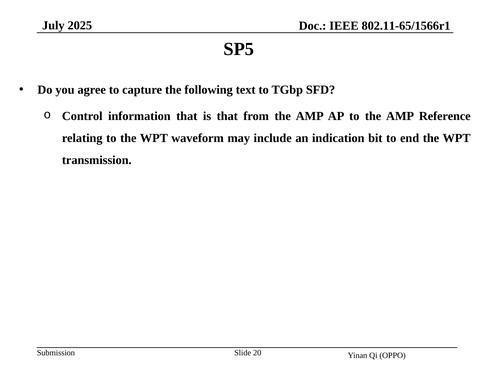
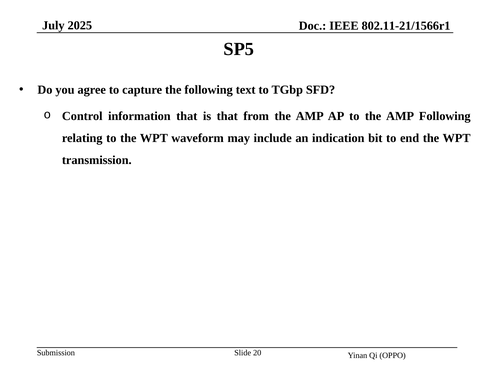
802.11-65/1566r1: 802.11-65/1566r1 -> 802.11-21/1566r1 (406, 26)
AMP Reference: Reference -> Following (445, 116)
